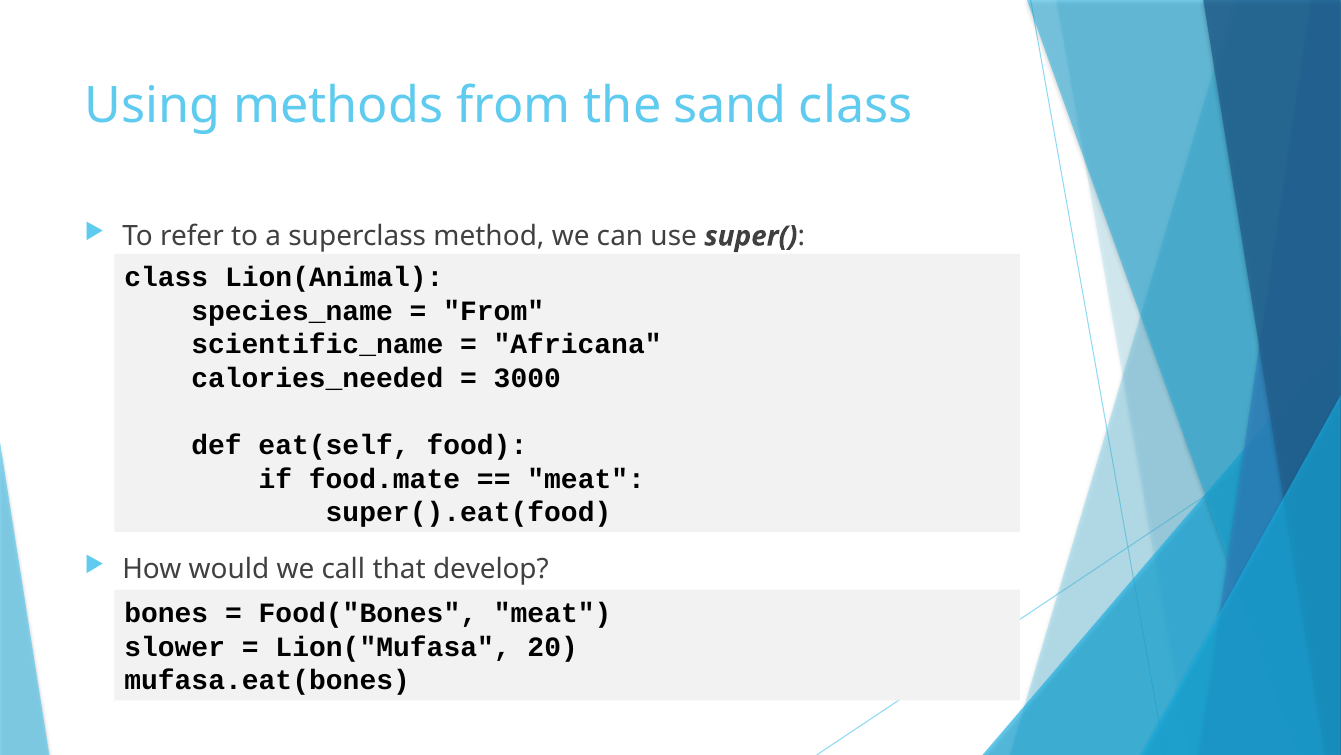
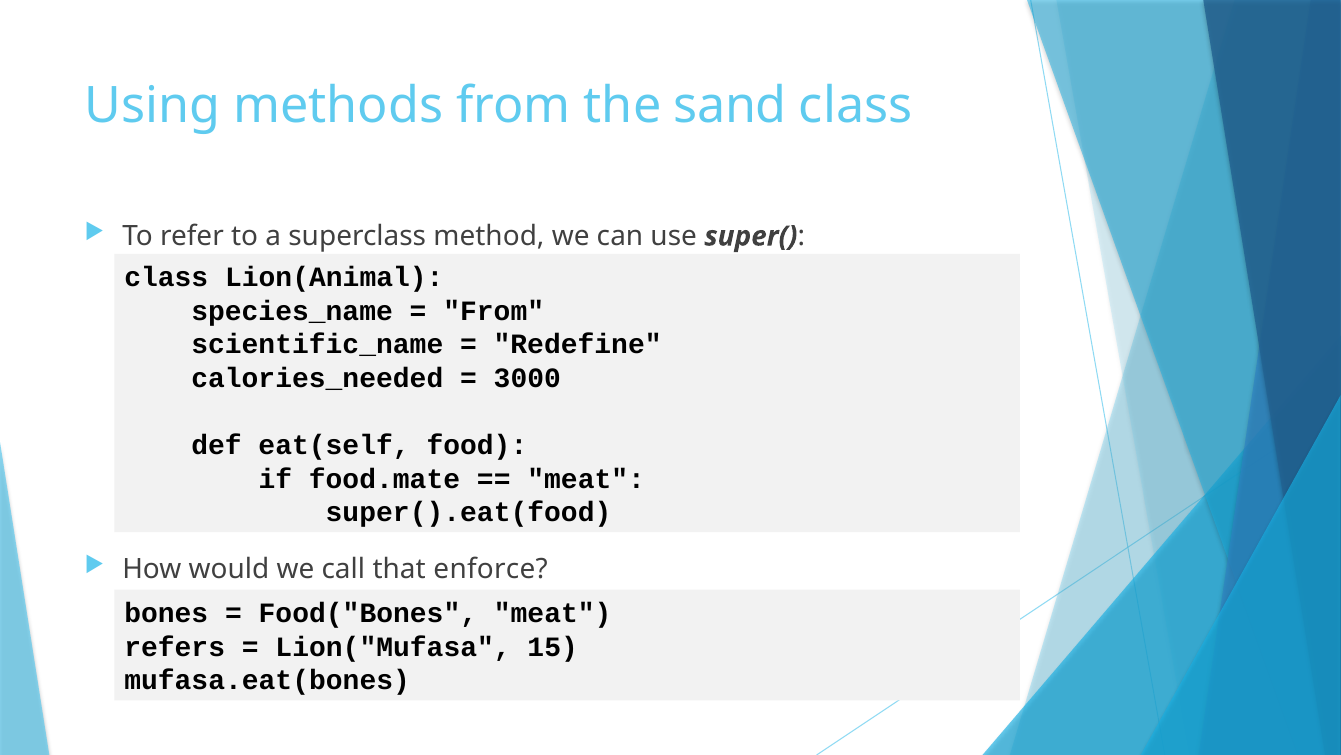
Africana: Africana -> Redefine (578, 344)
develop: develop -> enforce (491, 569)
slower: slower -> refers (175, 646)
20: 20 -> 15 (553, 646)
